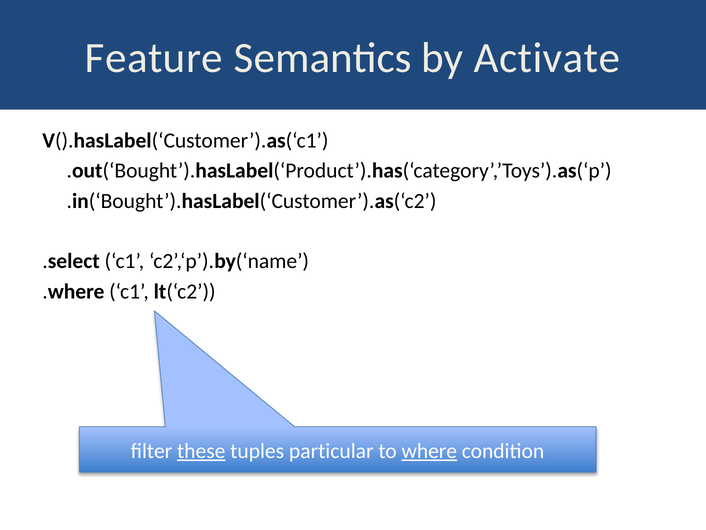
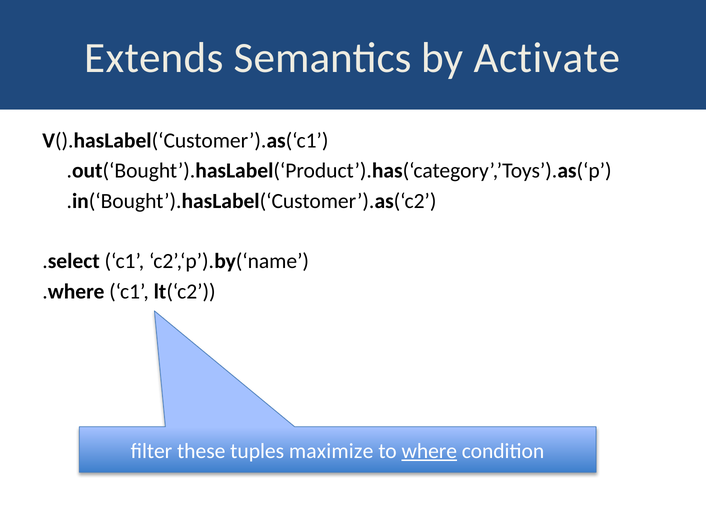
Feature: Feature -> Extends (154, 58)
these underline: present -> none (201, 451)
particular: particular -> maximize (331, 451)
